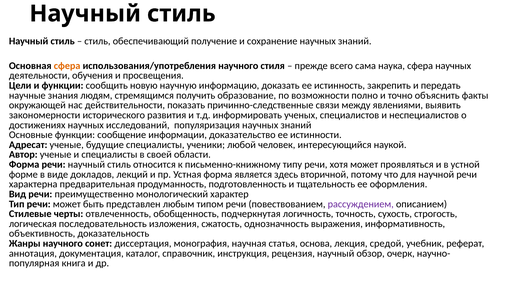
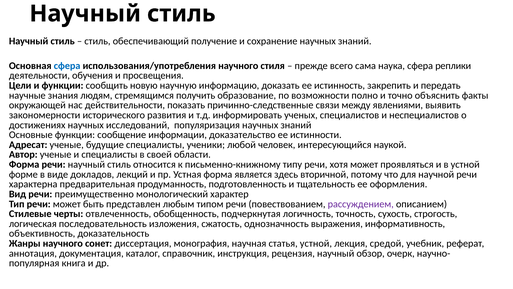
сфера colour: orange -> blue (67, 66)
сфера научных: научных -> реплики (453, 66)
статья основа: основа -> устной (316, 243)
